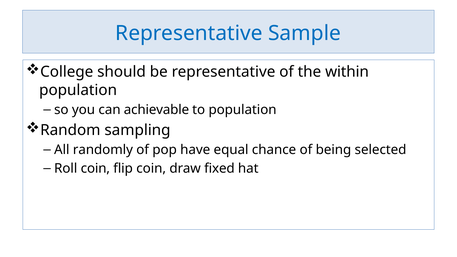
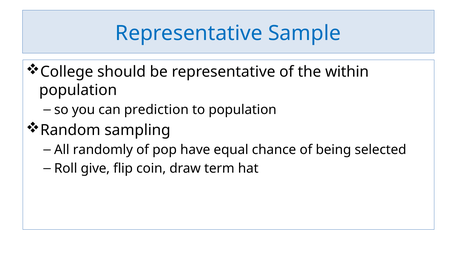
achievable: achievable -> prediction (156, 110)
Roll coin: coin -> give (95, 169)
fixed: fixed -> term (219, 169)
